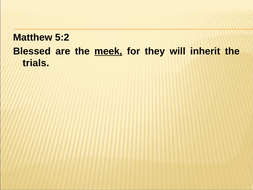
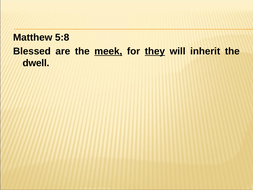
5:2: 5:2 -> 5:8 (62, 37)
they underline: none -> present (155, 51)
trials: trials -> dwell (36, 63)
